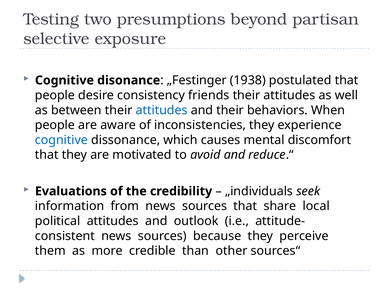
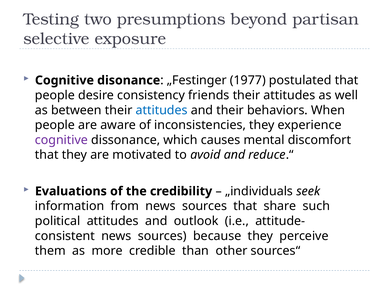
1938: 1938 -> 1977 (248, 80)
cognitive colour: blue -> purple (61, 140)
local: local -> such (316, 206)
